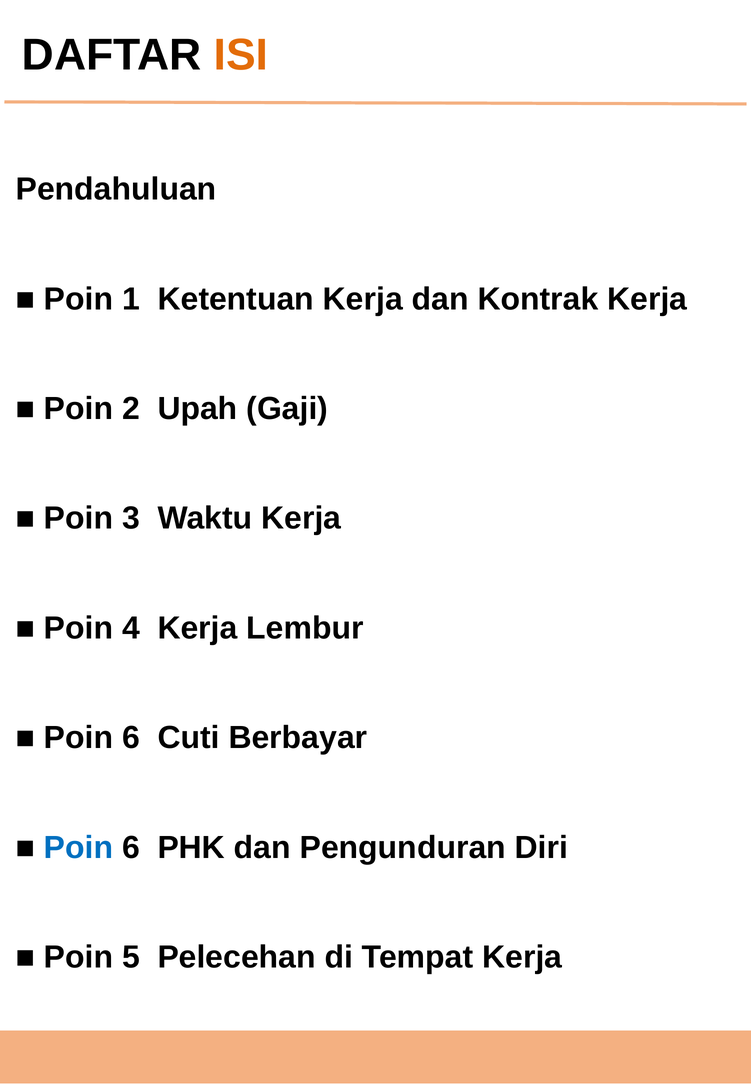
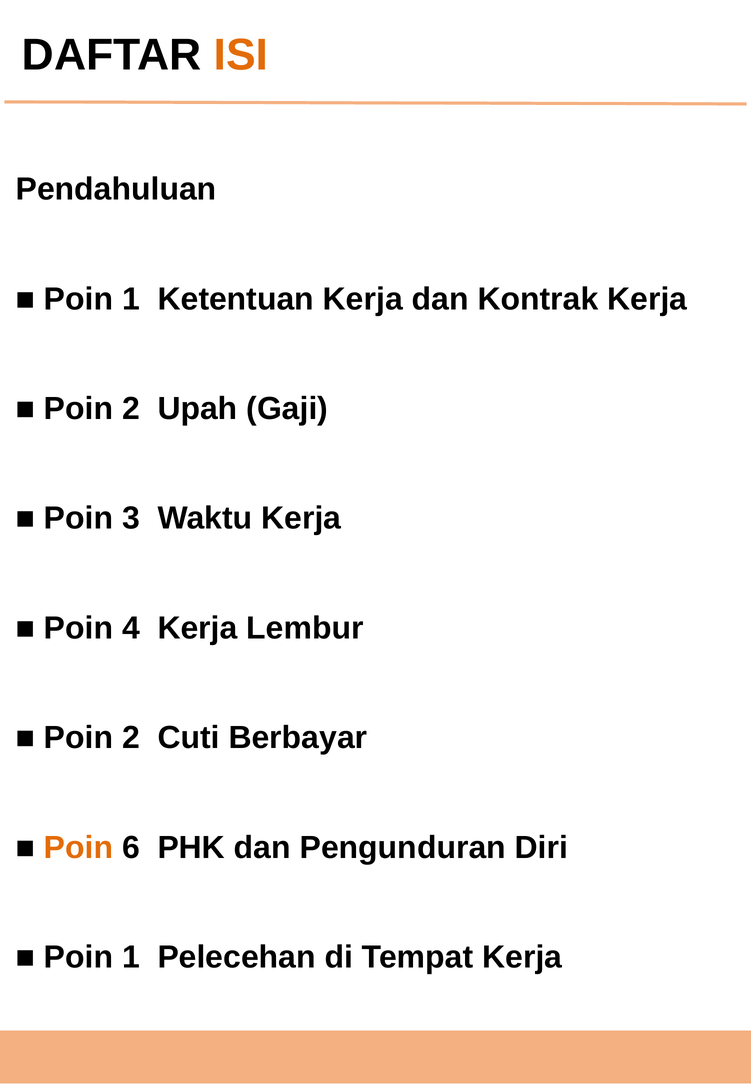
6: 6 -> 2 (131, 738)
Poin colour: blue -> orange (78, 847)
5: 5 -> 1 (131, 957)
